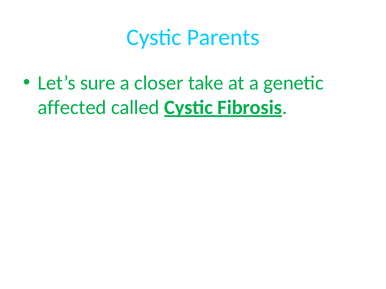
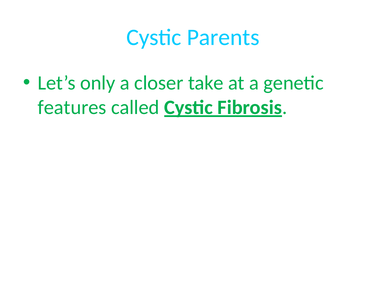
sure: sure -> only (98, 83)
affected: affected -> features (72, 108)
